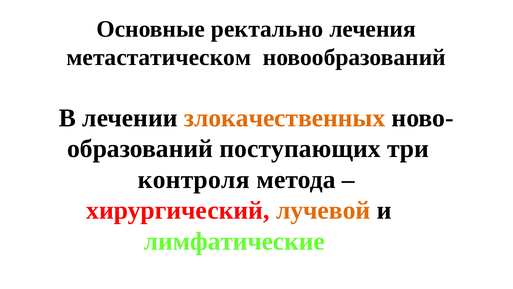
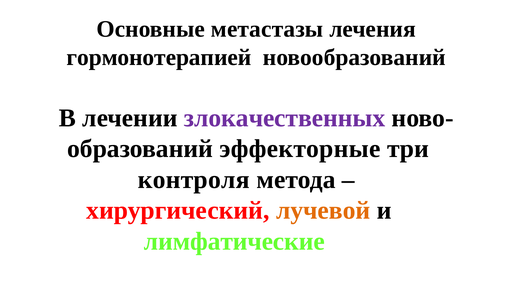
ректально: ректально -> метастазы (267, 29)
метастатическом: метастатическом -> гормонотерапией (159, 57)
злокачественных colour: orange -> purple (285, 118)
поступающих: поступающих -> эффекторные (300, 149)
